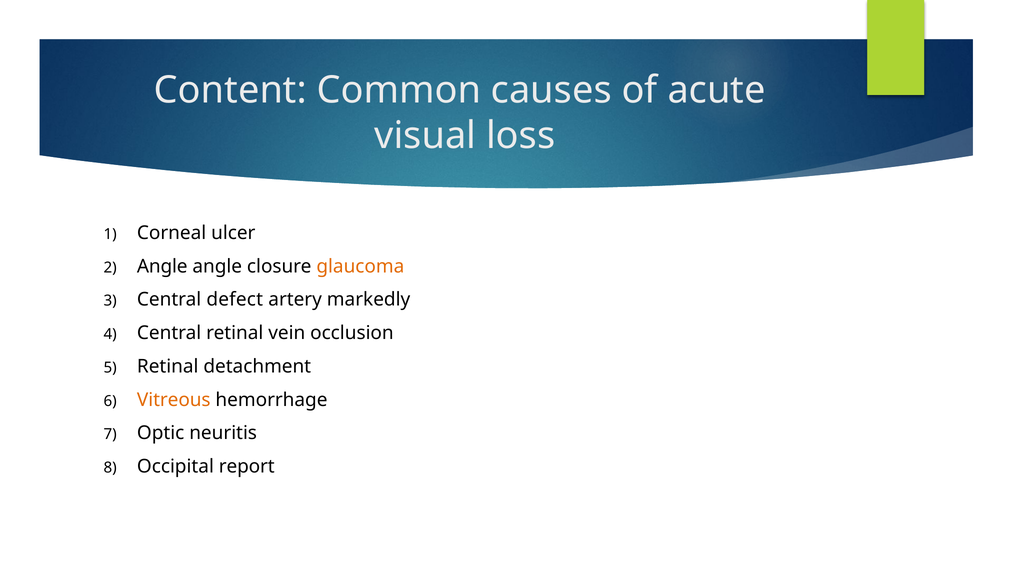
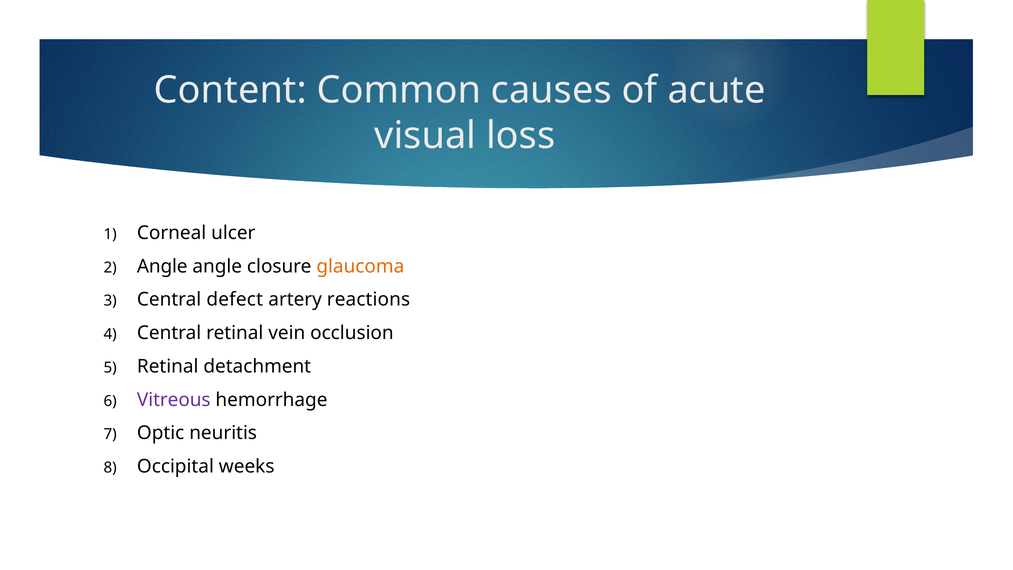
markedly: markedly -> reactions (368, 300)
Vitreous colour: orange -> purple (174, 400)
report: report -> weeks (247, 466)
